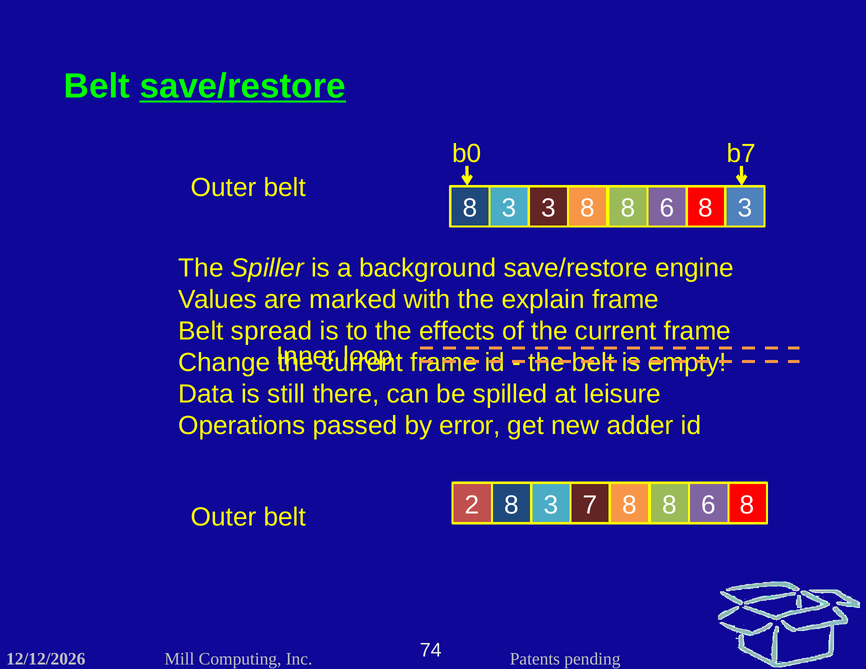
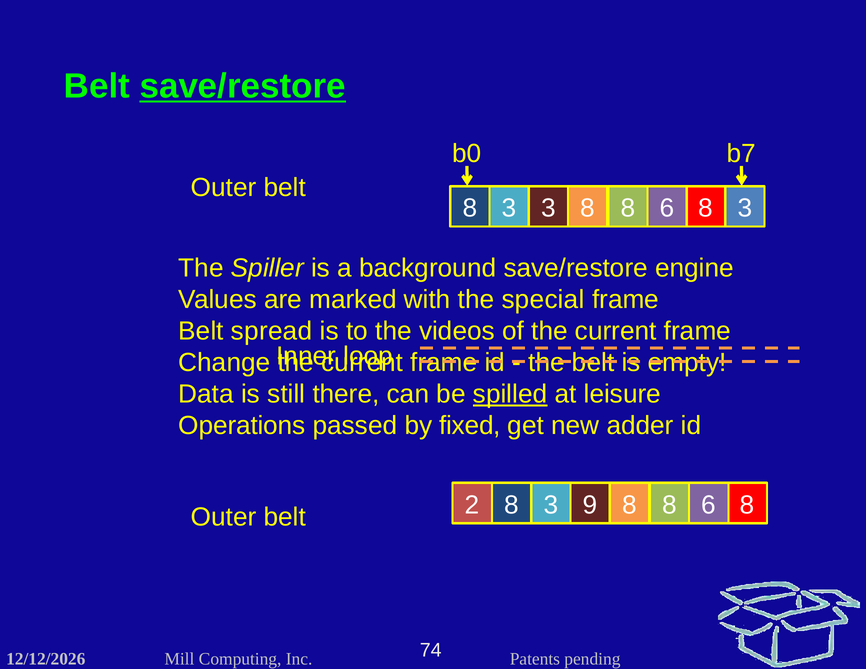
explain: explain -> special (543, 300)
effects: effects -> videos (457, 331)
spilled underline: none -> present (510, 394)
error: error -> fixed (470, 426)
7: 7 -> 9 (590, 505)
